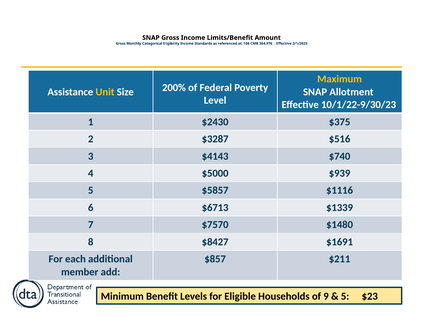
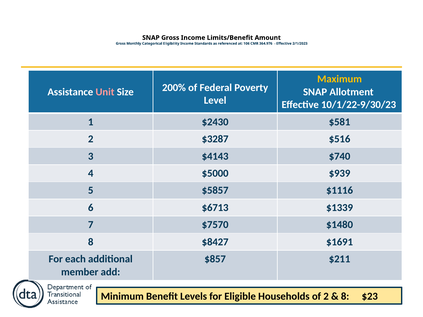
Unit colour: yellow -> pink (105, 92)
$375: $375 -> $581 (340, 122)
of 9: 9 -> 2 (326, 297)
5: 5 -> 8 (345, 297)
